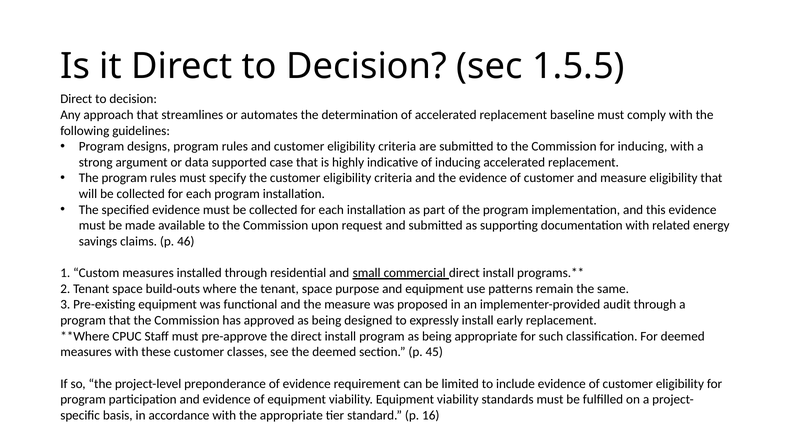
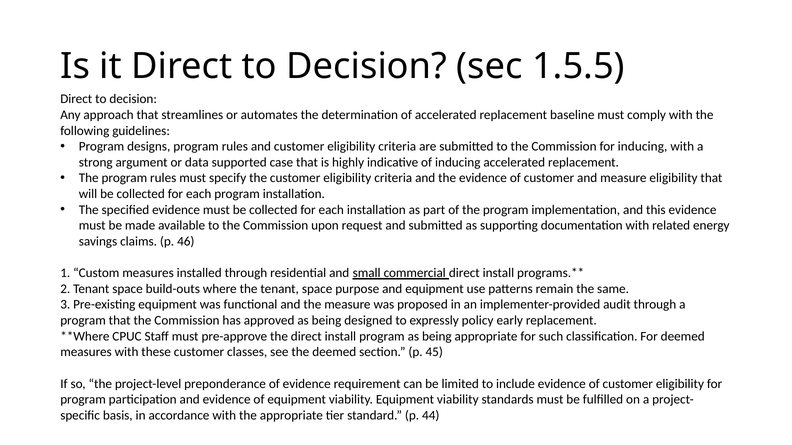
expressly install: install -> policy (478, 321)
16: 16 -> 44 (431, 416)
